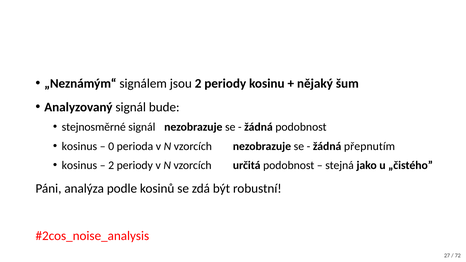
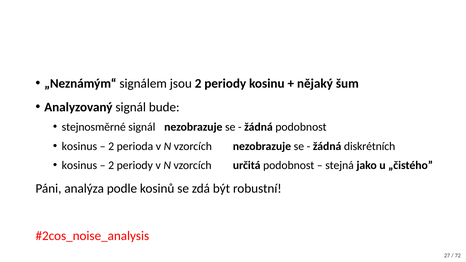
0: 0 -> 2 (111, 146)
přepnutím: přepnutím -> diskrétních (370, 146)
